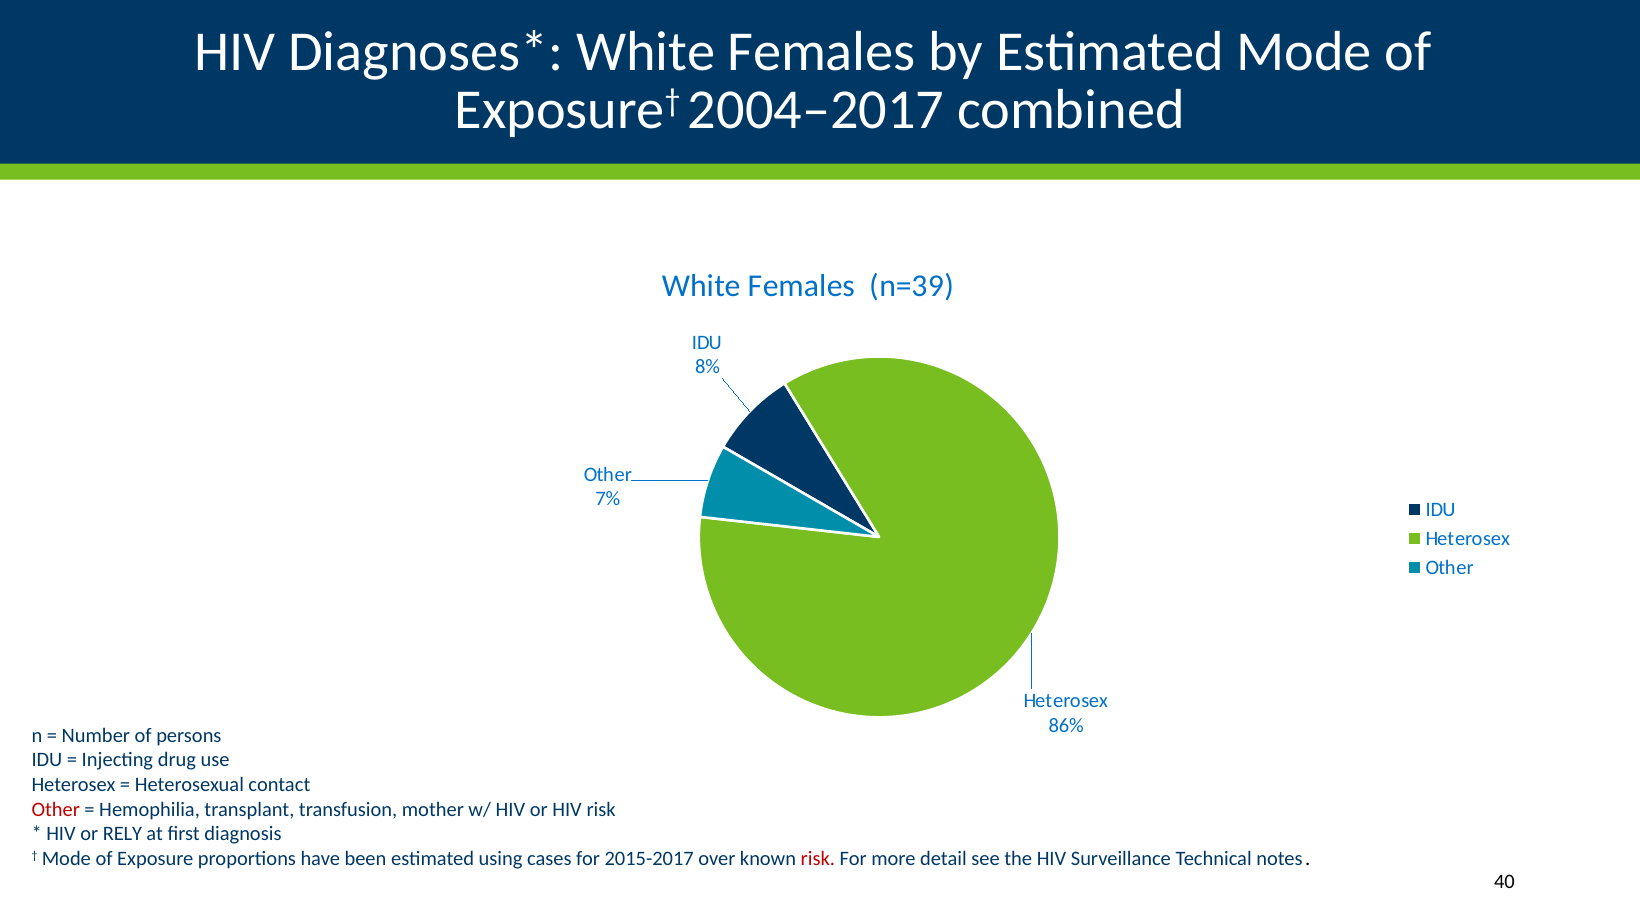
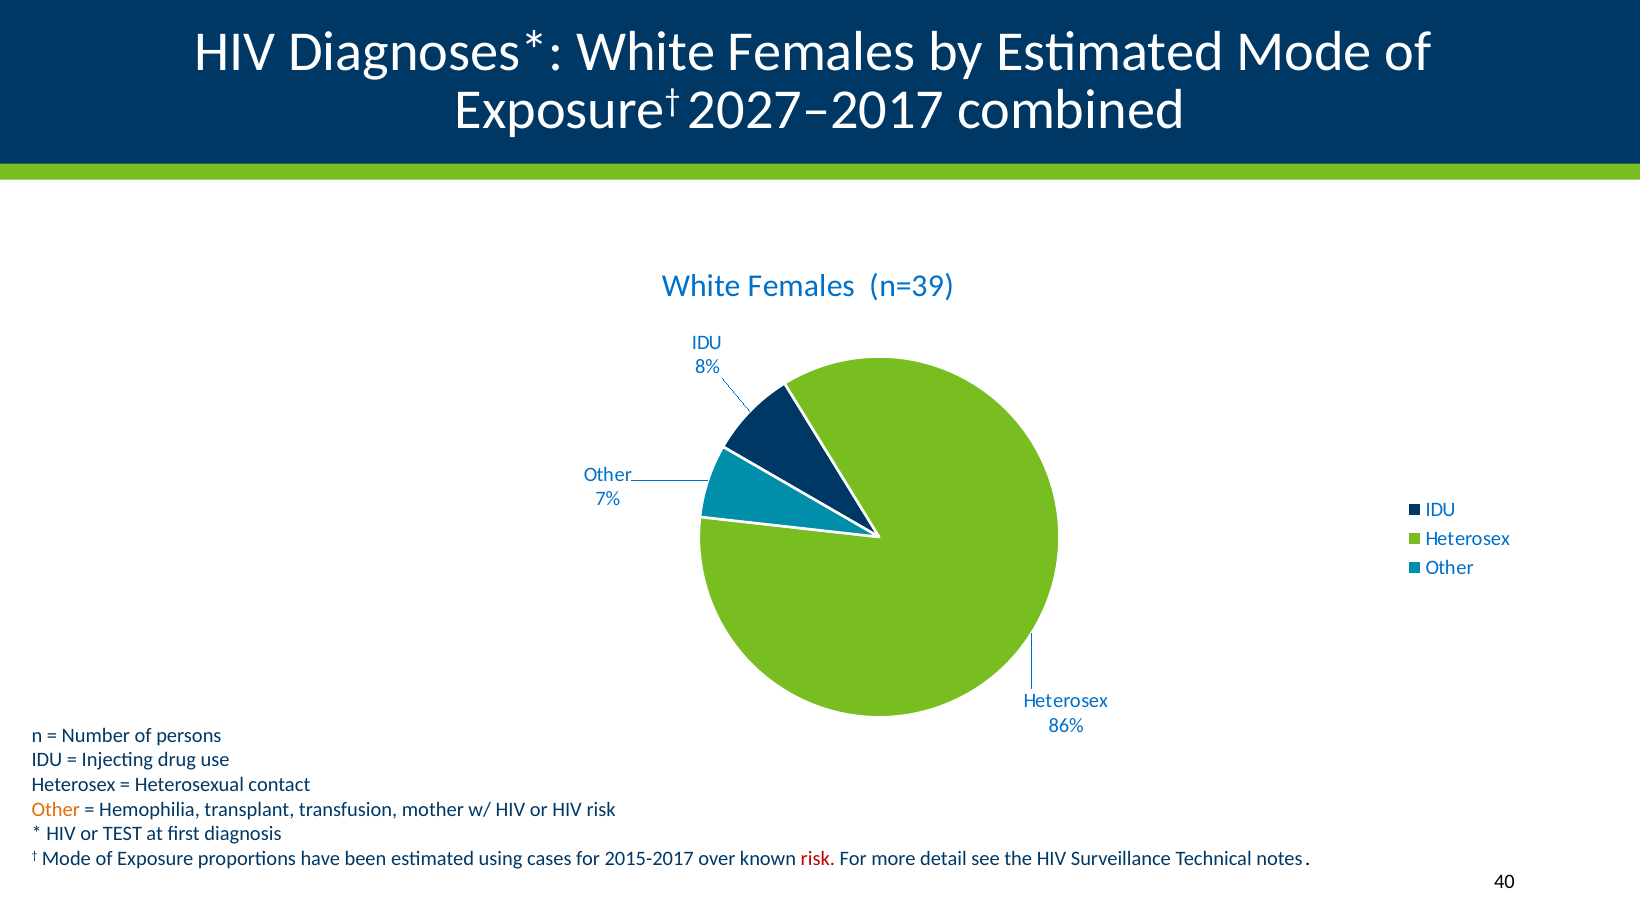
2004–2017: 2004–2017 -> 2027–2017 (816, 109)
Other colour: red -> orange (56, 809)
RELY: RELY -> TEST (122, 834)
